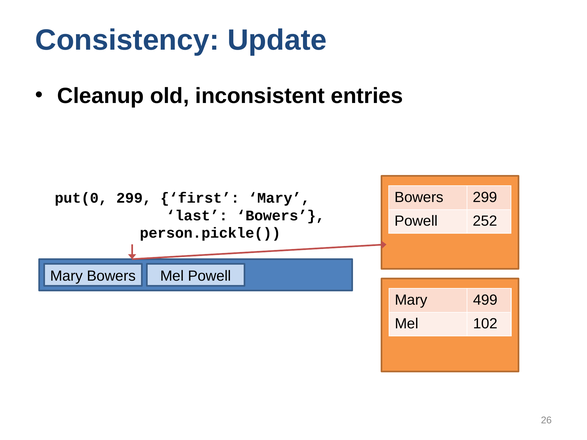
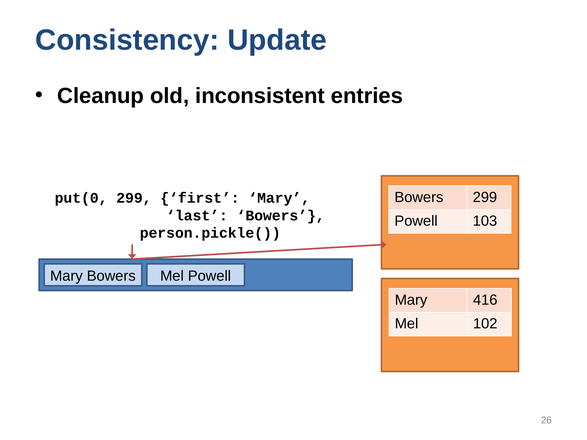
252: 252 -> 103 (485, 221)
499: 499 -> 416 (485, 300)
